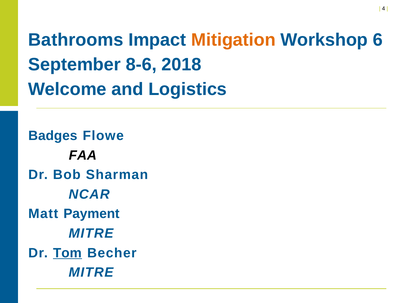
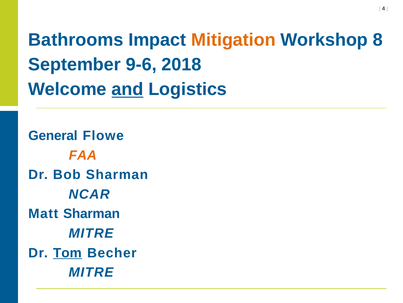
6: 6 -> 8 (378, 40)
8-6: 8-6 -> 9-6 (141, 65)
and underline: none -> present (128, 89)
Badges: Badges -> General (53, 135)
FAA colour: black -> orange (83, 155)
Matt Payment: Payment -> Sharman (92, 213)
